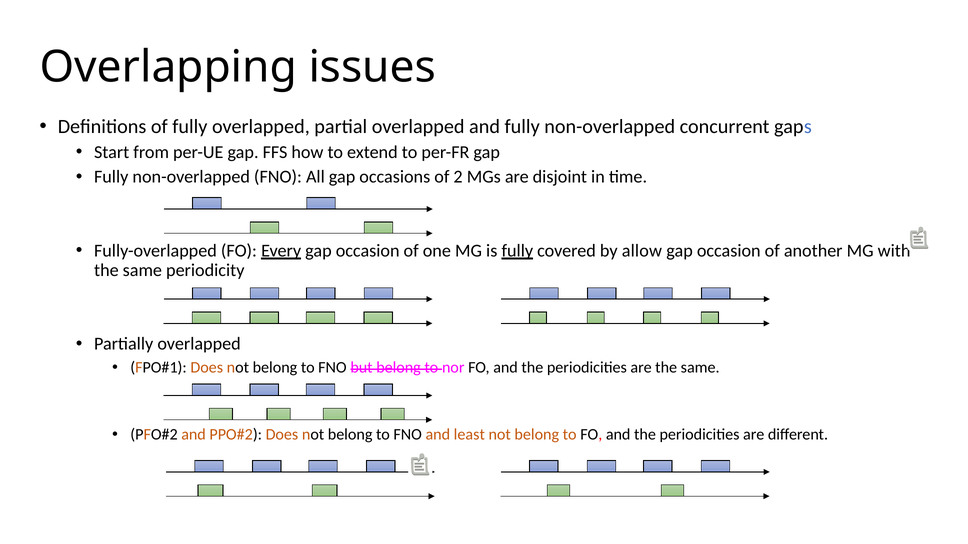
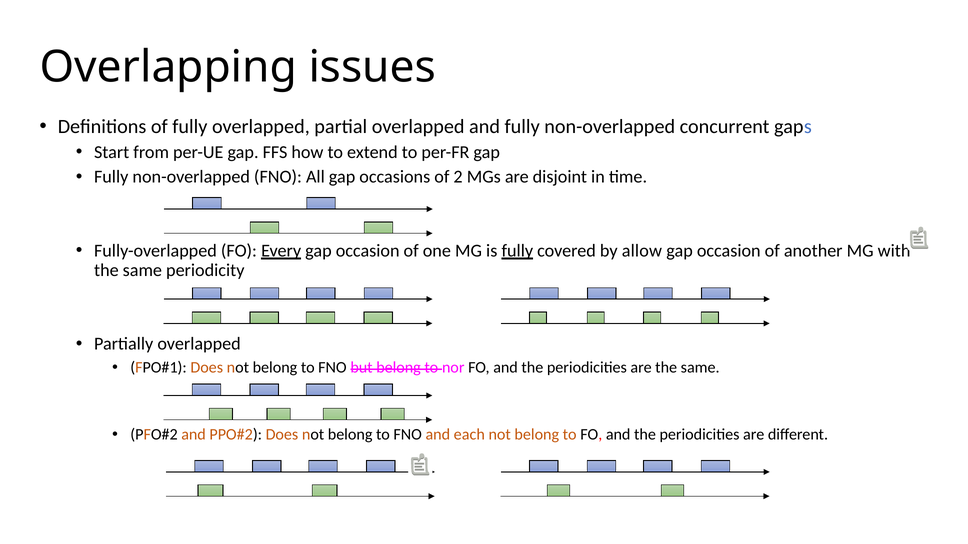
least: least -> each (469, 435)
